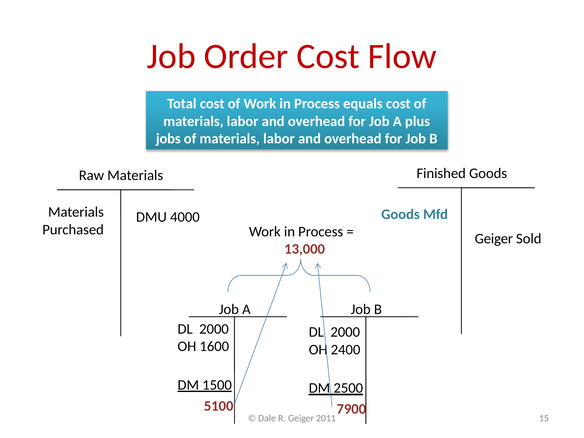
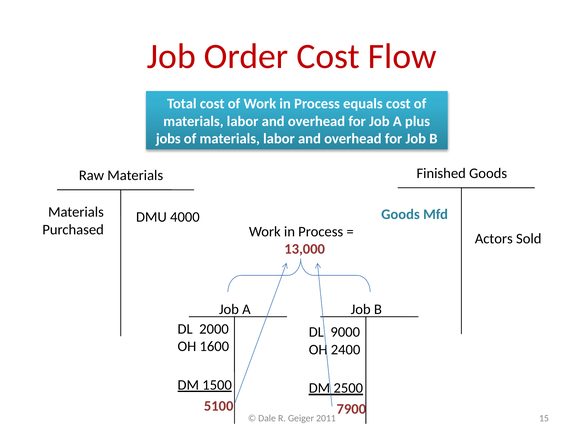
Geiger: Geiger -> Actors (494, 239)
2000: 2000 -> 9000 (345, 332)
